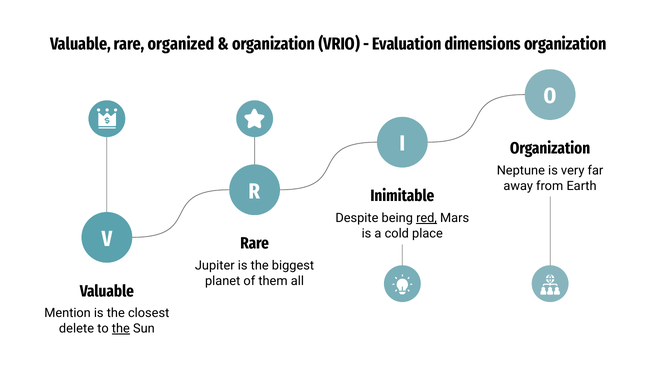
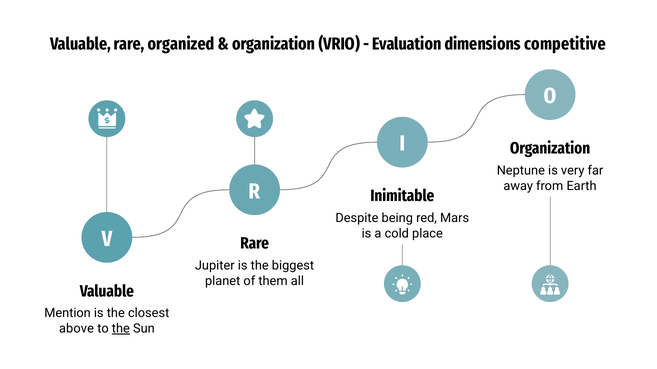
dimensions organization: organization -> competitive (565, 44)
red underline: present -> none (427, 218)
delete: delete -> above (76, 329)
